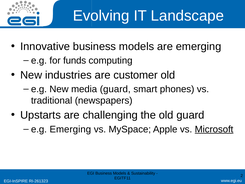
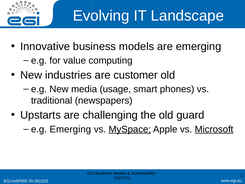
funds: funds -> value (75, 60)
media guard: guard -> usage (115, 89)
MySpace underline: none -> present (130, 129)
